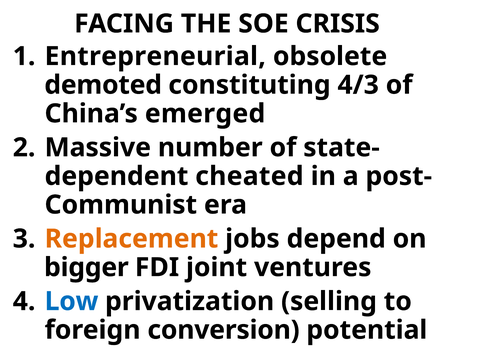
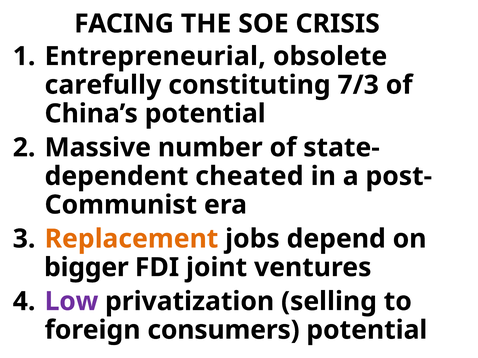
demoted: demoted -> carefully (103, 85)
4/3: 4/3 -> 7/3 (358, 85)
China’s emerged: emerged -> potential (205, 114)
Low colour: blue -> purple (71, 302)
conversion: conversion -> consumers (224, 330)
